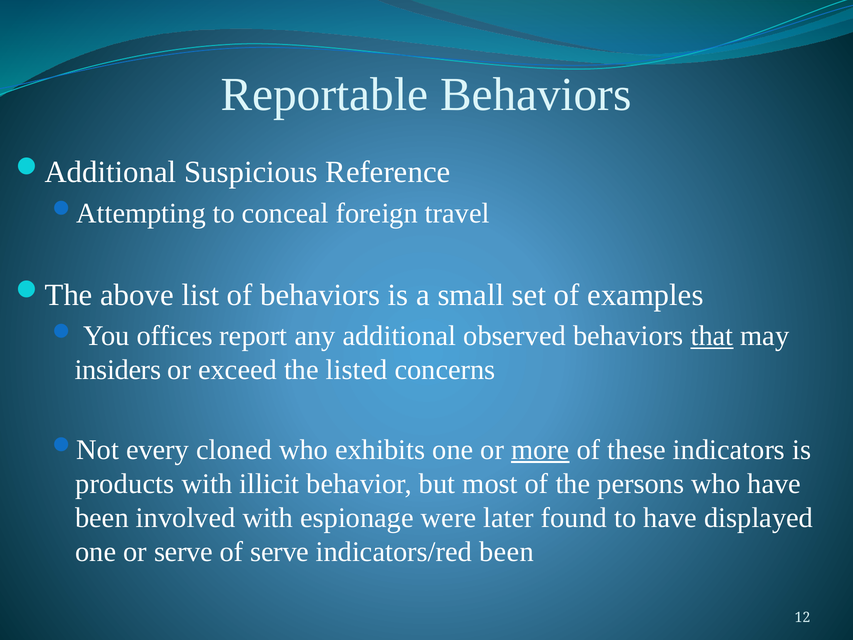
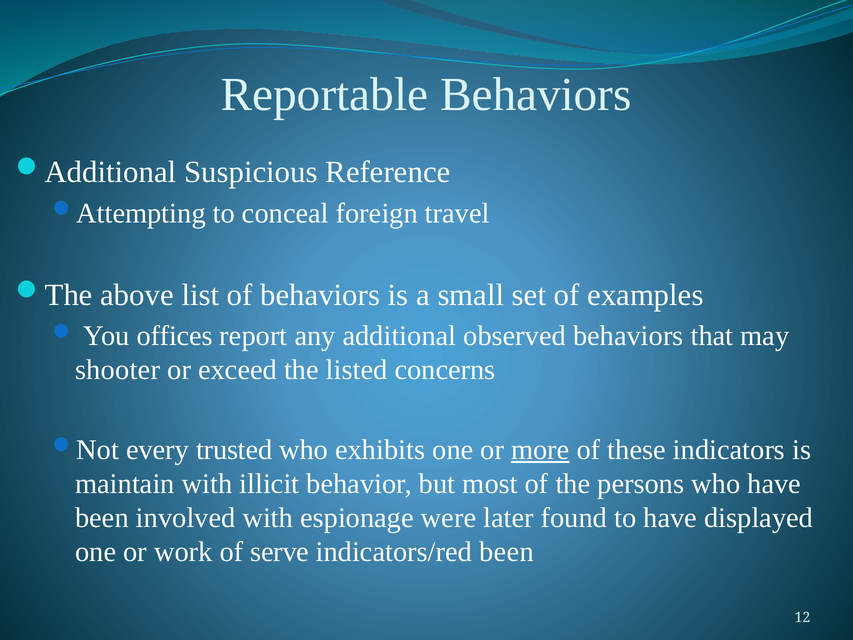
that underline: present -> none (712, 336)
insiders: insiders -> shooter (118, 370)
cloned: cloned -> trusted (234, 450)
products: products -> maintain (125, 484)
or serve: serve -> work (183, 552)
